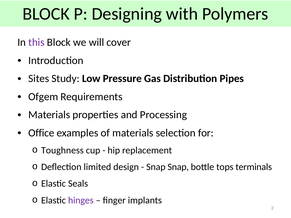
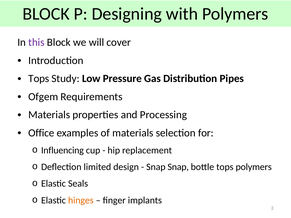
Sites: Sites -> Tops (39, 79)
Toughness: Toughness -> Influencing (62, 150)
tops terminals: terminals -> polymers (254, 167)
hinges colour: purple -> orange (81, 200)
